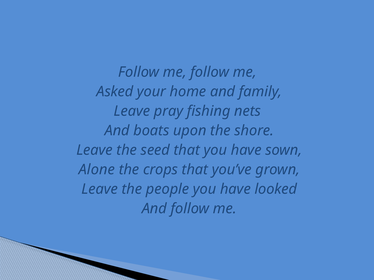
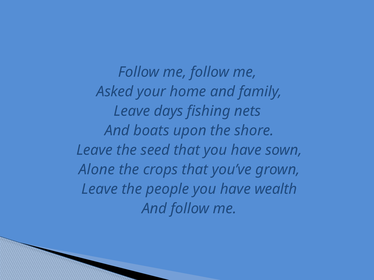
pray: pray -> days (169, 111)
looked: looked -> wealth (276, 189)
